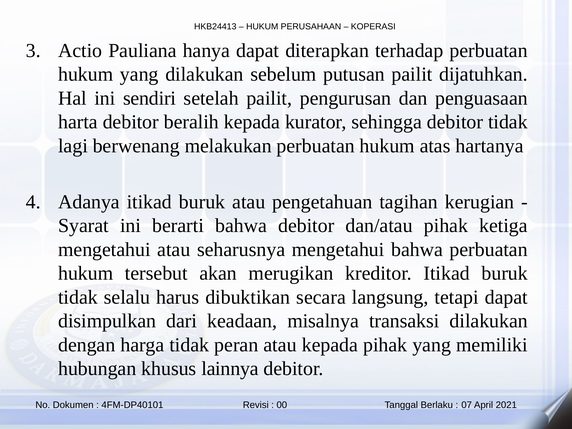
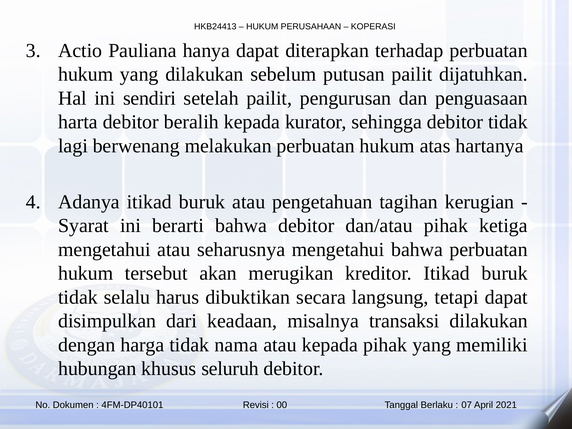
peran: peran -> nama (236, 345)
lainnya: lainnya -> seluruh (230, 369)
